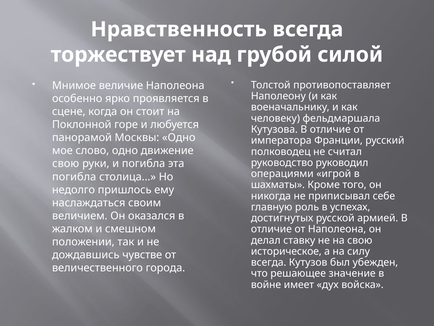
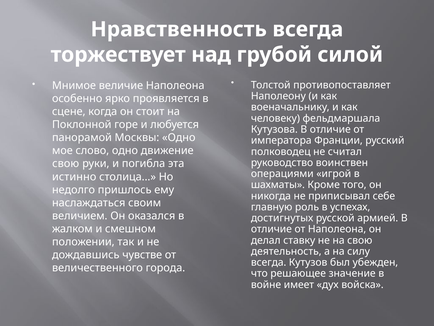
руководил: руководил -> воинствен (342, 162)
погибла: погибла -> истинно (74, 176)
историческое: историческое -> деятельность (286, 251)
